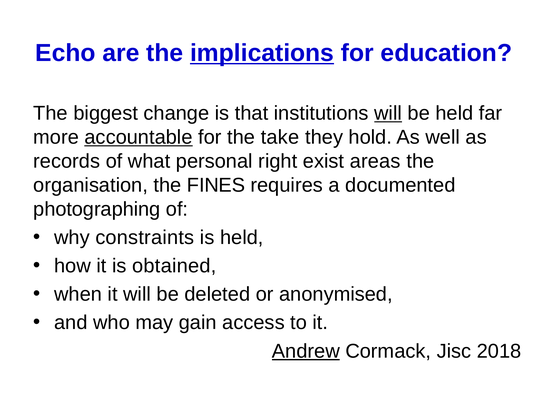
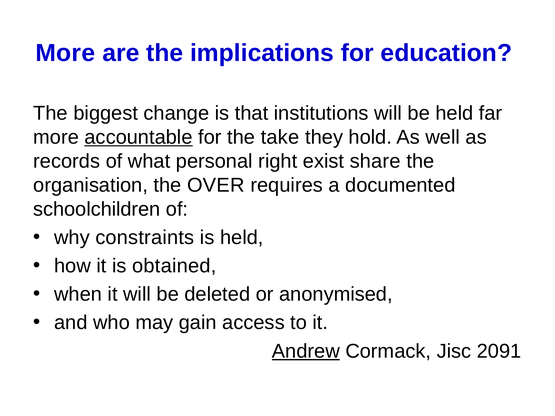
Echo: Echo -> More (65, 53)
implications underline: present -> none (262, 53)
will underline: present -> none (388, 113)
areas: areas -> share (375, 161)
FINES: FINES -> OVER (216, 185)
photographing: photographing -> schoolchildren (97, 209)
2018: 2018 -> 2091 (499, 351)
